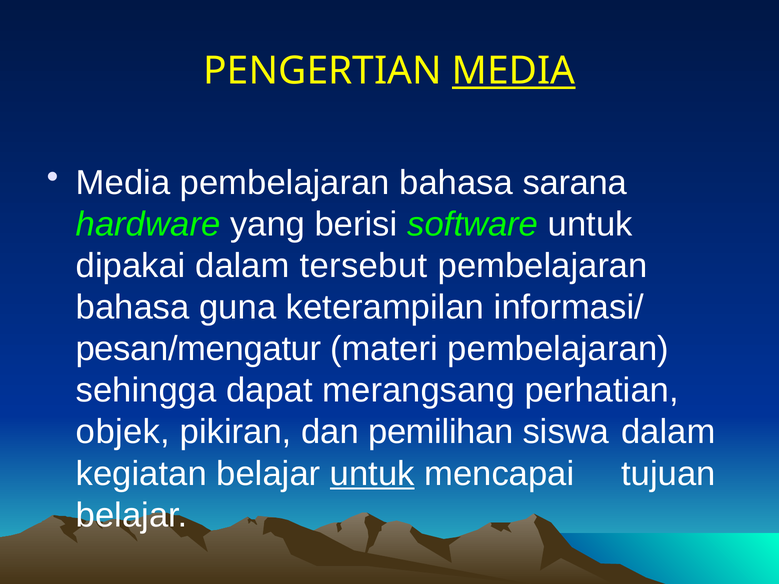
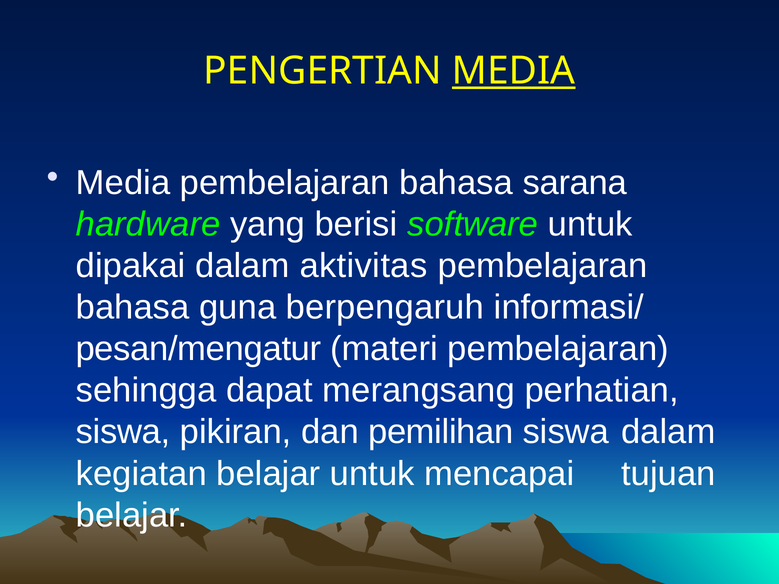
tersebut: tersebut -> aktivitas (363, 266)
keterampilan: keterampilan -> berpengaruh (385, 308)
objek: objek -> siswa (123, 432)
untuk underline: present -> none (372, 474)
